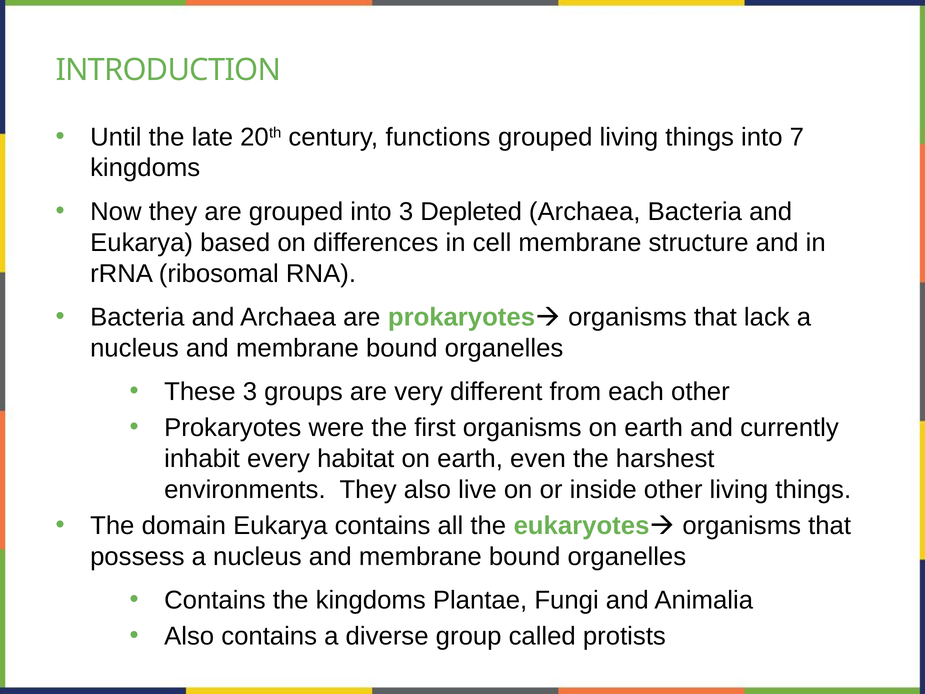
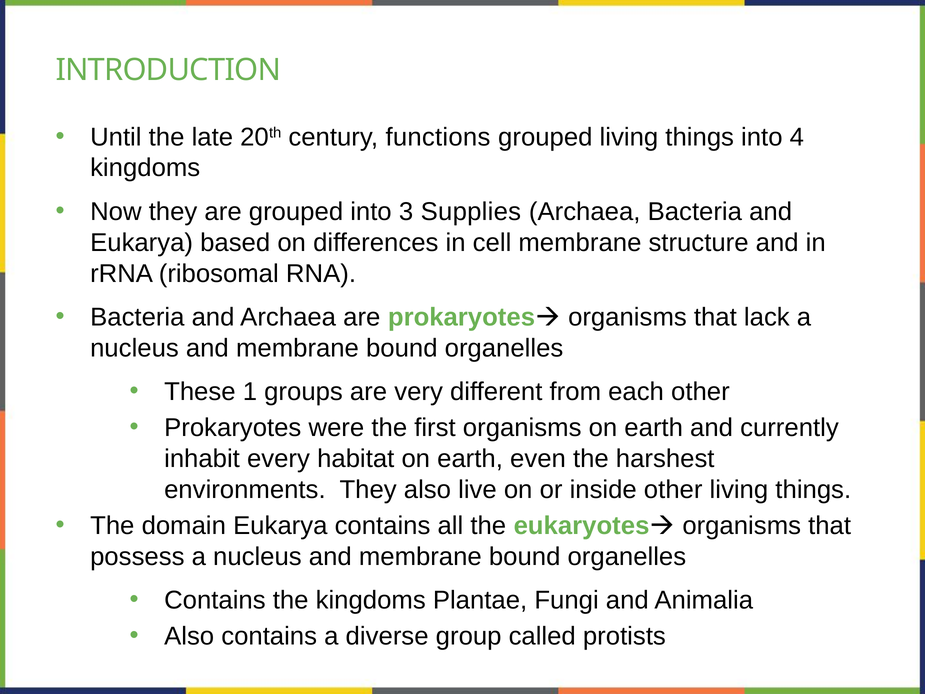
7: 7 -> 4 (797, 137)
Depleted: Depleted -> Supplies (471, 212)
These 3: 3 -> 1 (250, 392)
